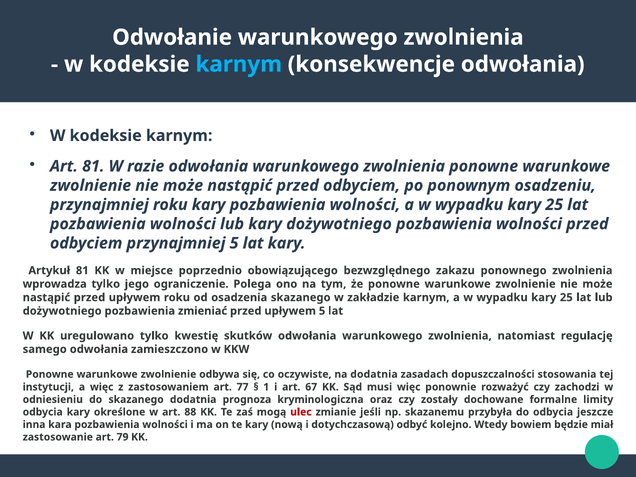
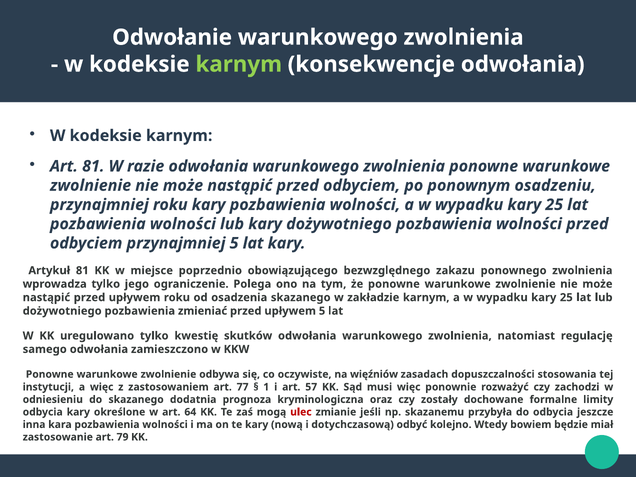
karnym colour: light blue -> light green (239, 64)
na dodatnia: dodatnia -> więźniów (374, 374)
67: 67 -> 57 (311, 387)
88: 88 -> 64 (190, 412)
